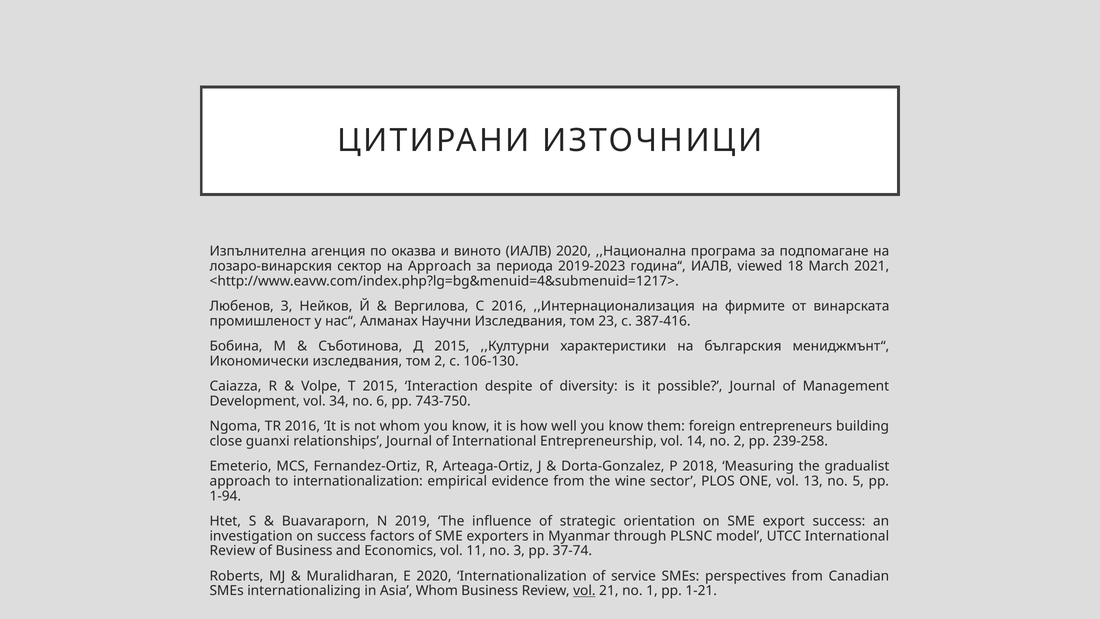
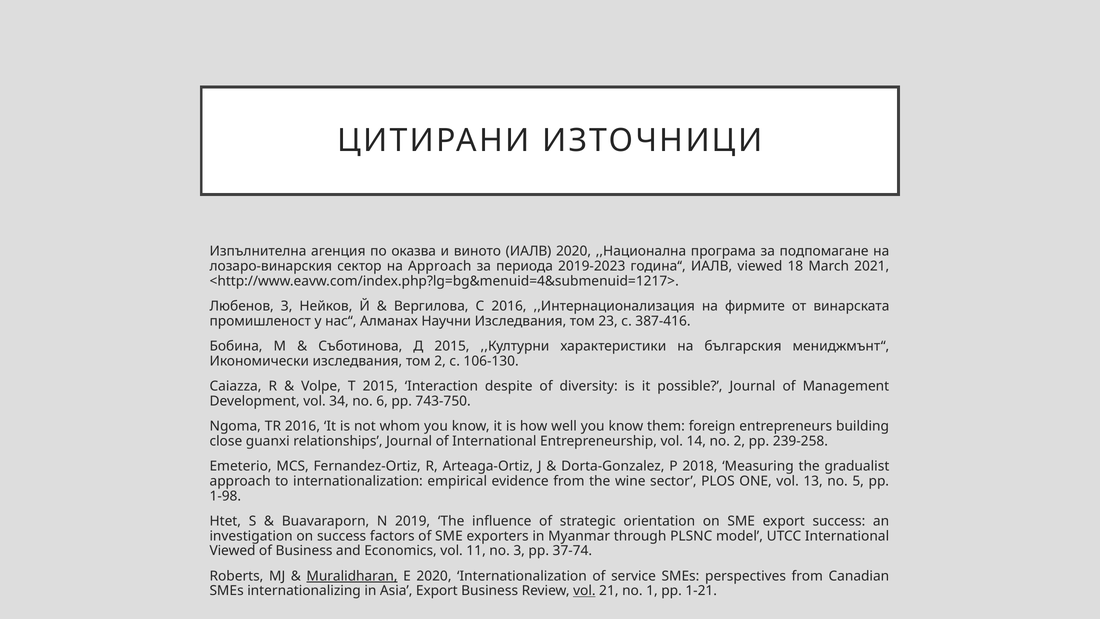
1-94: 1-94 -> 1-98 (225, 496)
Review: Review -> Viewed (233, 551)
Muralidharan underline: none -> present (352, 576)
Asia Whom: Whom -> Export (437, 591)
